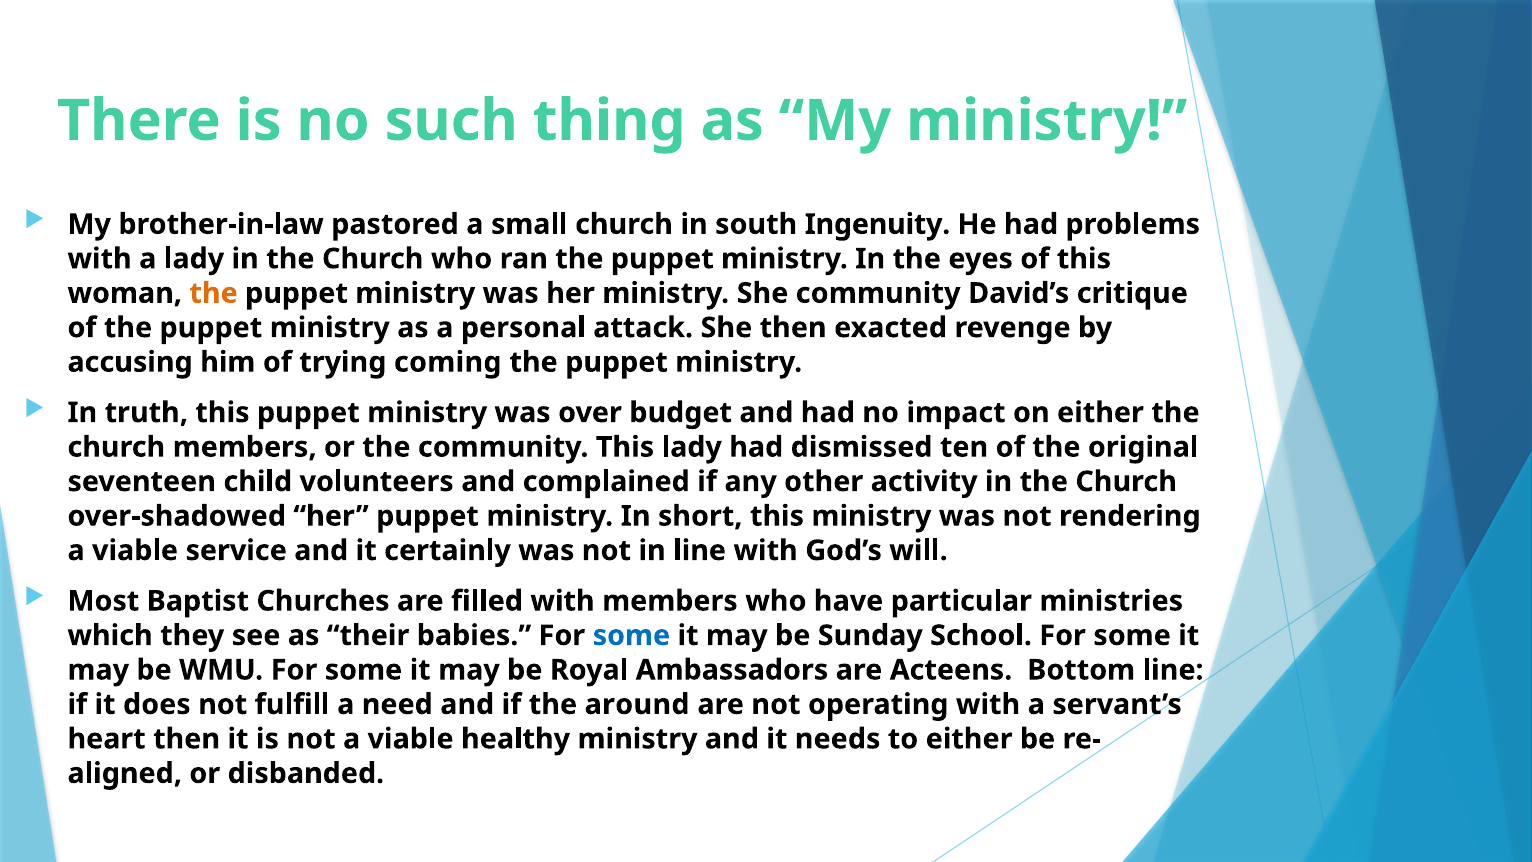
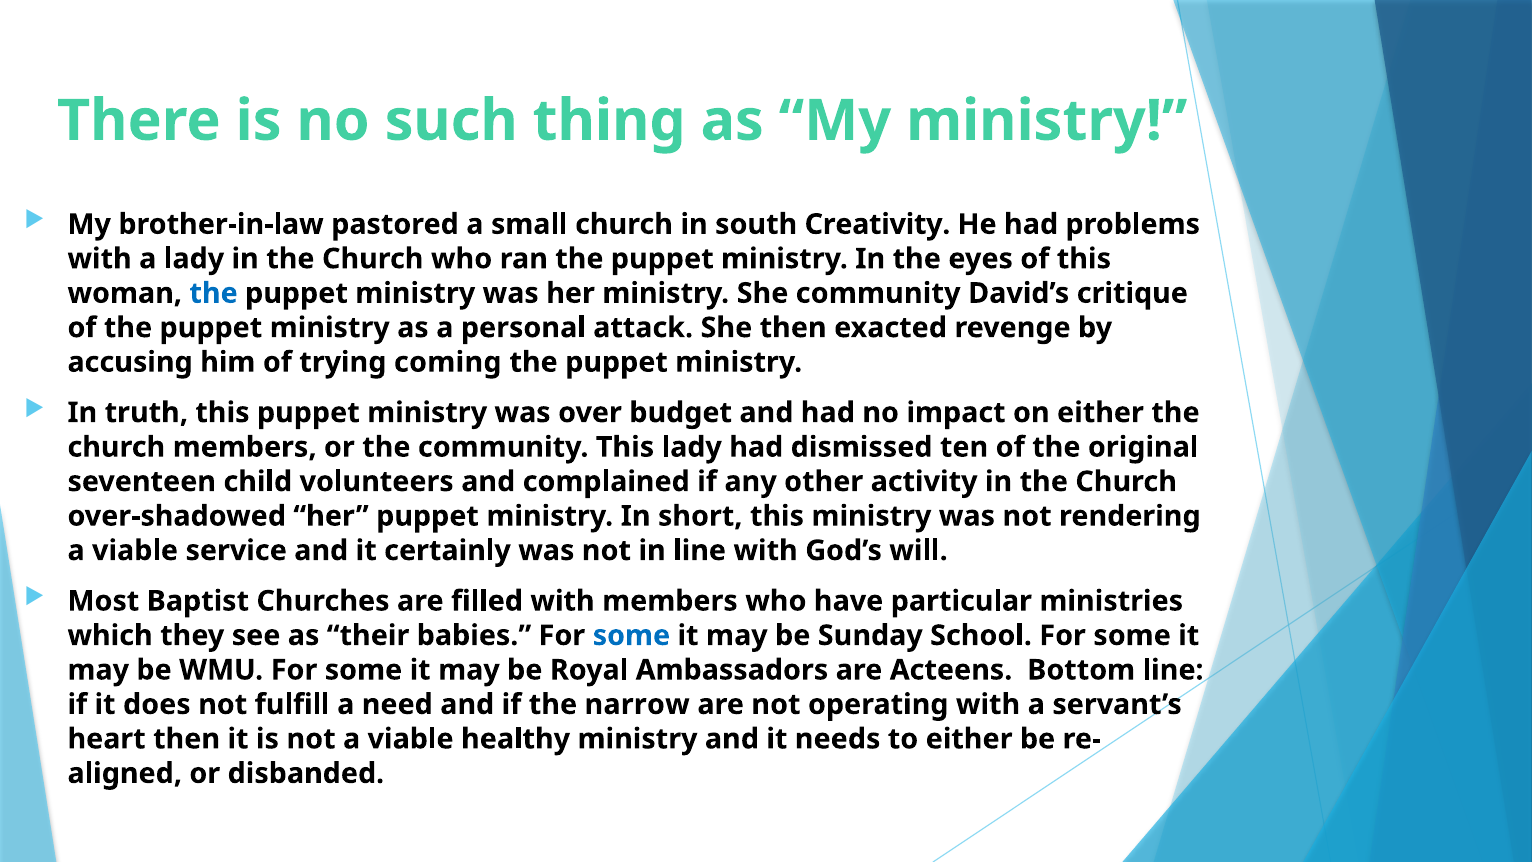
Ingenuity: Ingenuity -> Creativity (877, 224)
the colour: orange -> blue (214, 293)
around: around -> narrow (637, 704)
